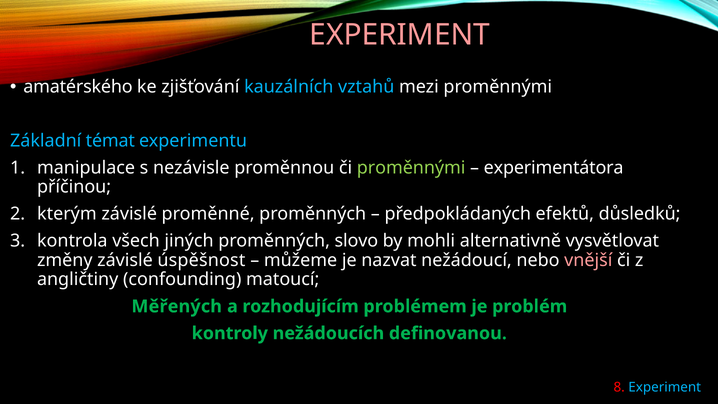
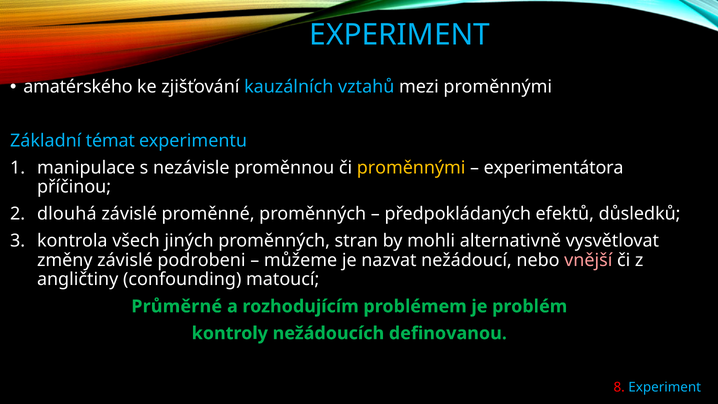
EXPERIMENT colour: pink -> light blue (400, 35)
proměnnými colour: light green -> yellow (411, 168)
kterým: kterým -> dlouhá (67, 214)
slovo: slovo -> stran (356, 241)
úspěšnost: úspěšnost -> podrobeni (201, 260)
Měřených: Měřených -> Průměrné (177, 306)
